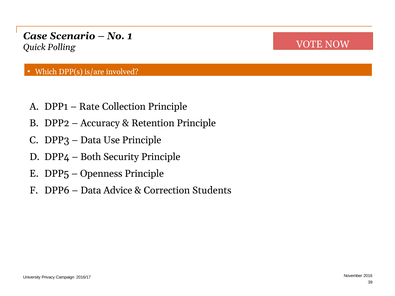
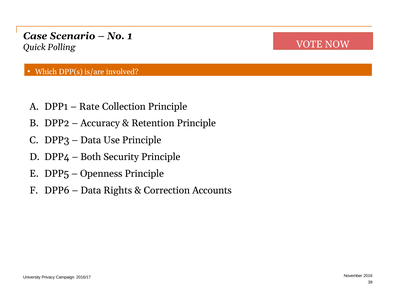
Advice: Advice -> Rights (118, 190)
Students: Students -> Accounts (212, 190)
